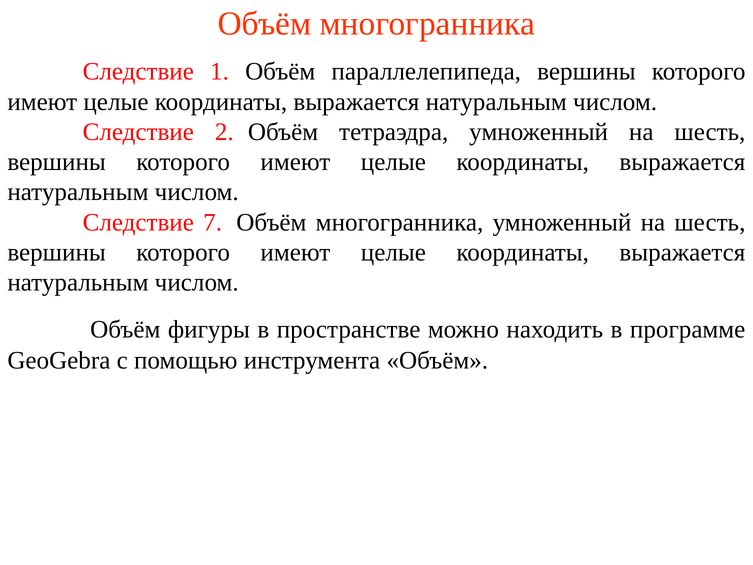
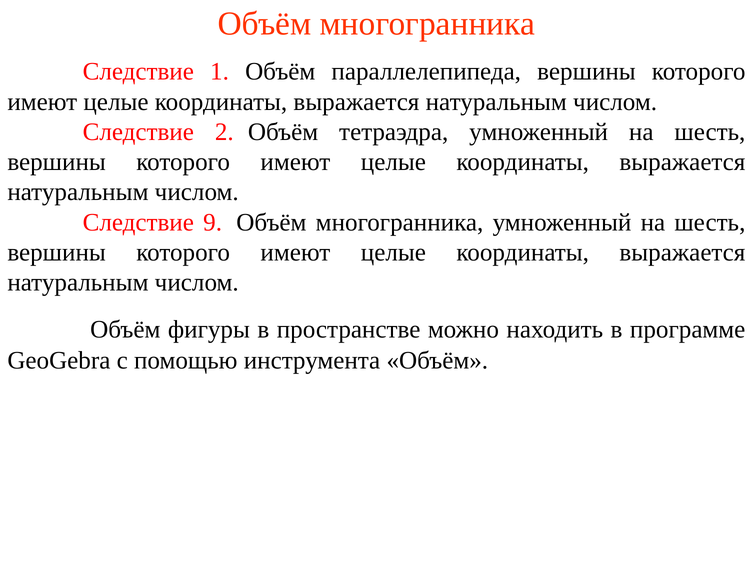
7: 7 -> 9 (213, 222)
